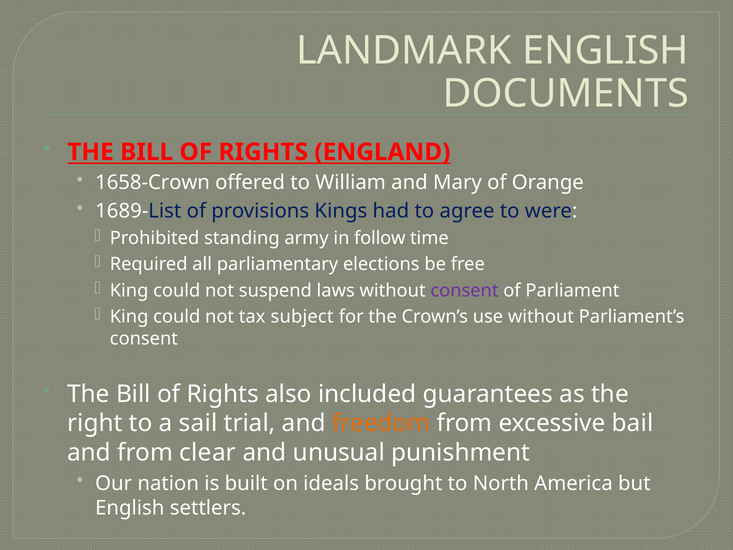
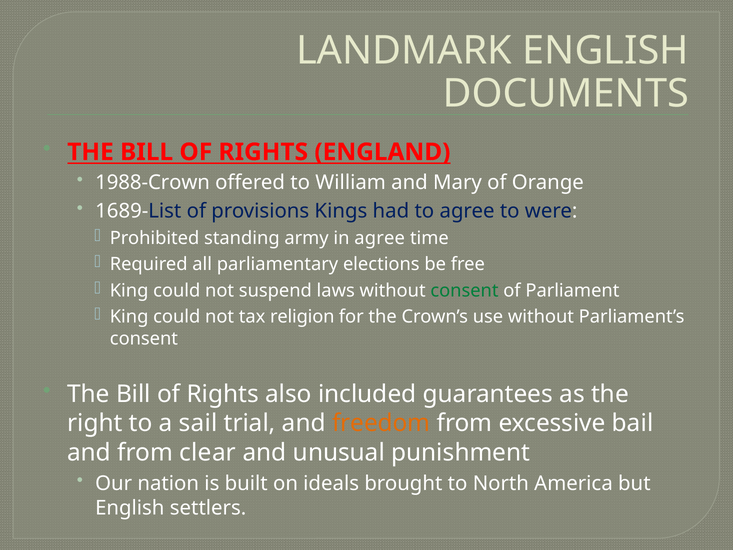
1658-Crown: 1658-Crown -> 1988-Crown (153, 183)
in follow: follow -> agree (380, 238)
consent colour: purple -> green (464, 290)
subject: subject -> religion (302, 316)
